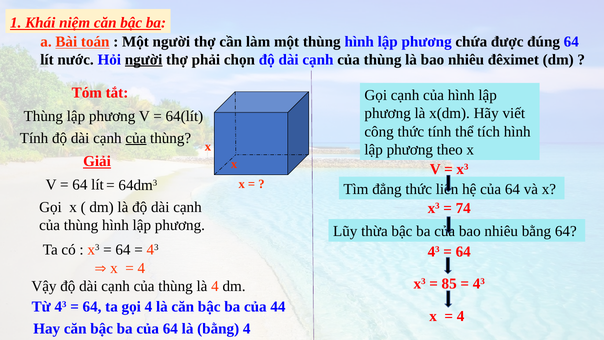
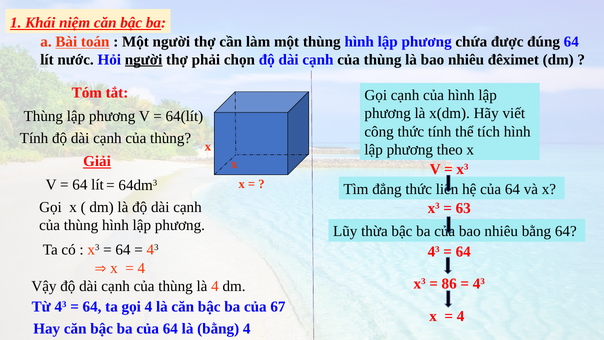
của underline: present -> none (136, 138)
74: 74 -> 63 (463, 208)
85: 85 -> 86 (449, 284)
44: 44 -> 67 (278, 307)
